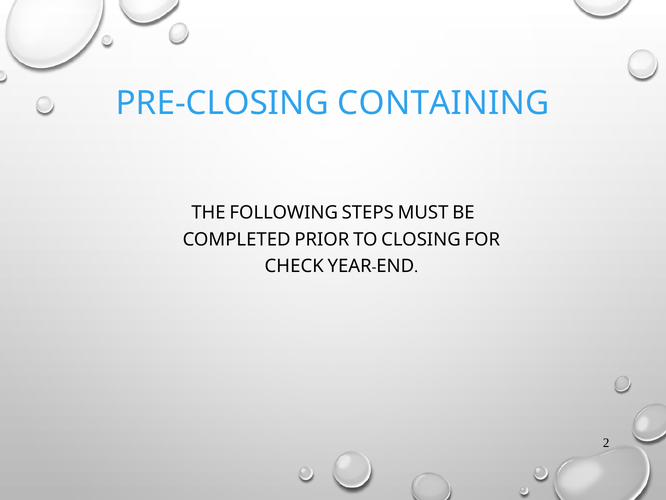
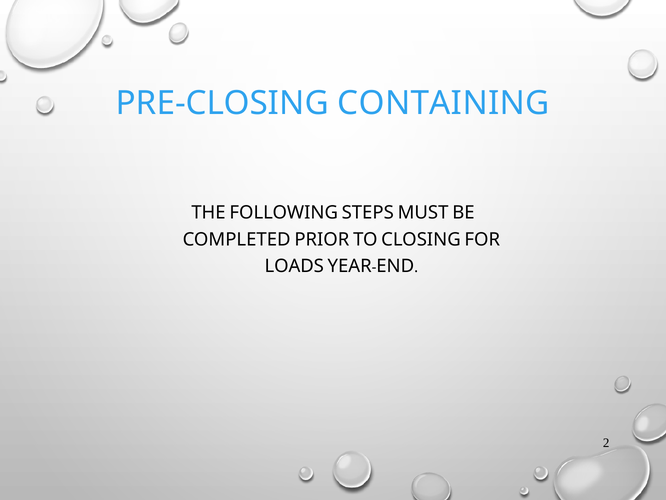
CHECK: CHECK -> LOADS (294, 266)
